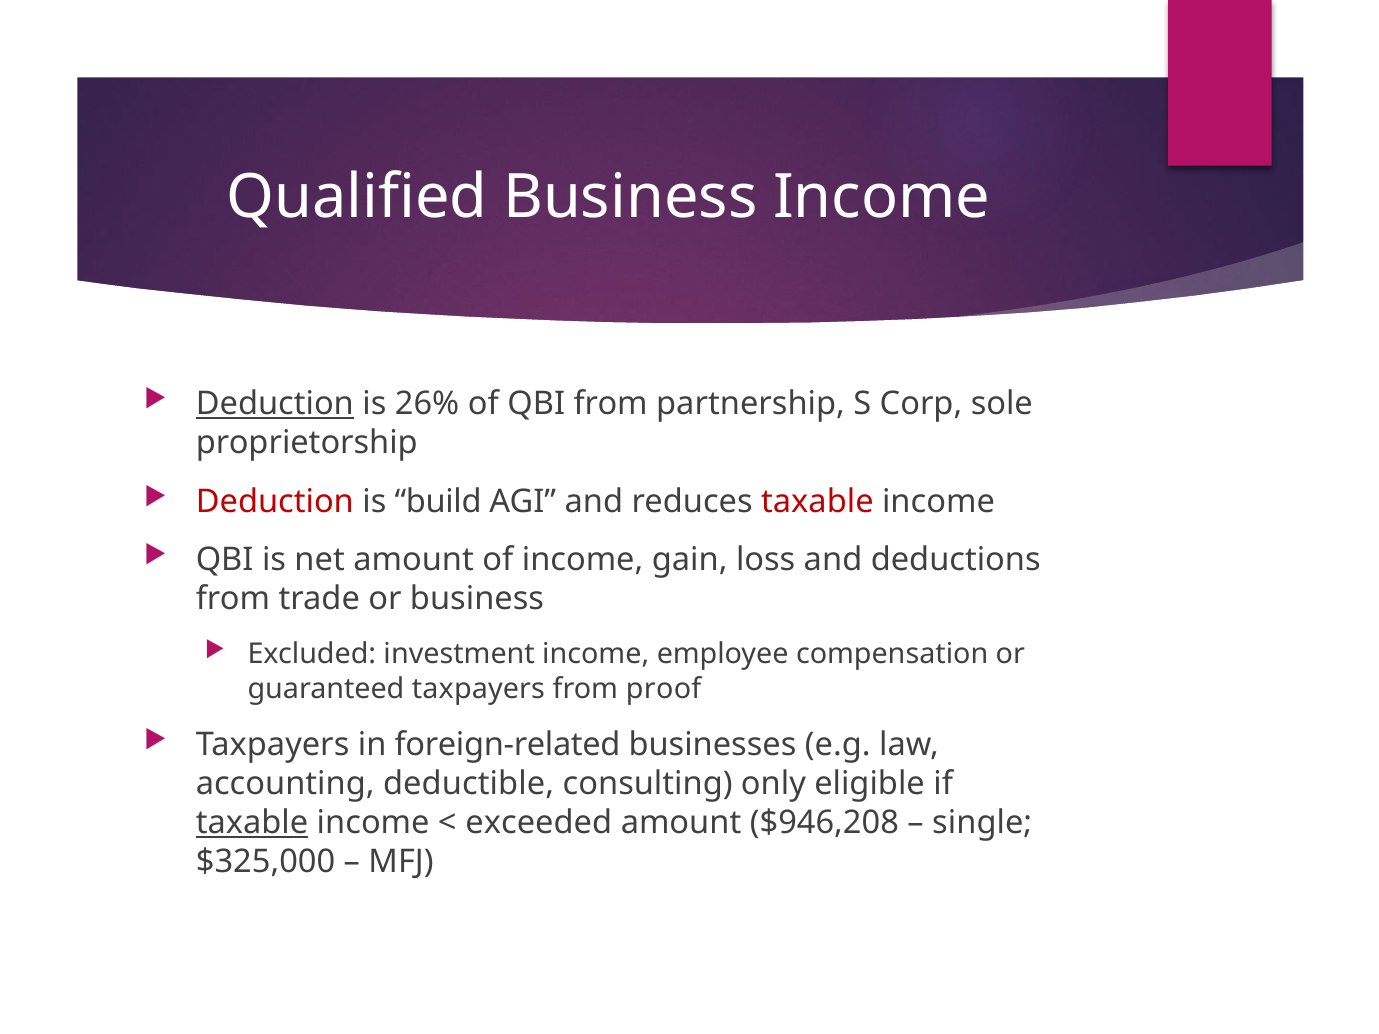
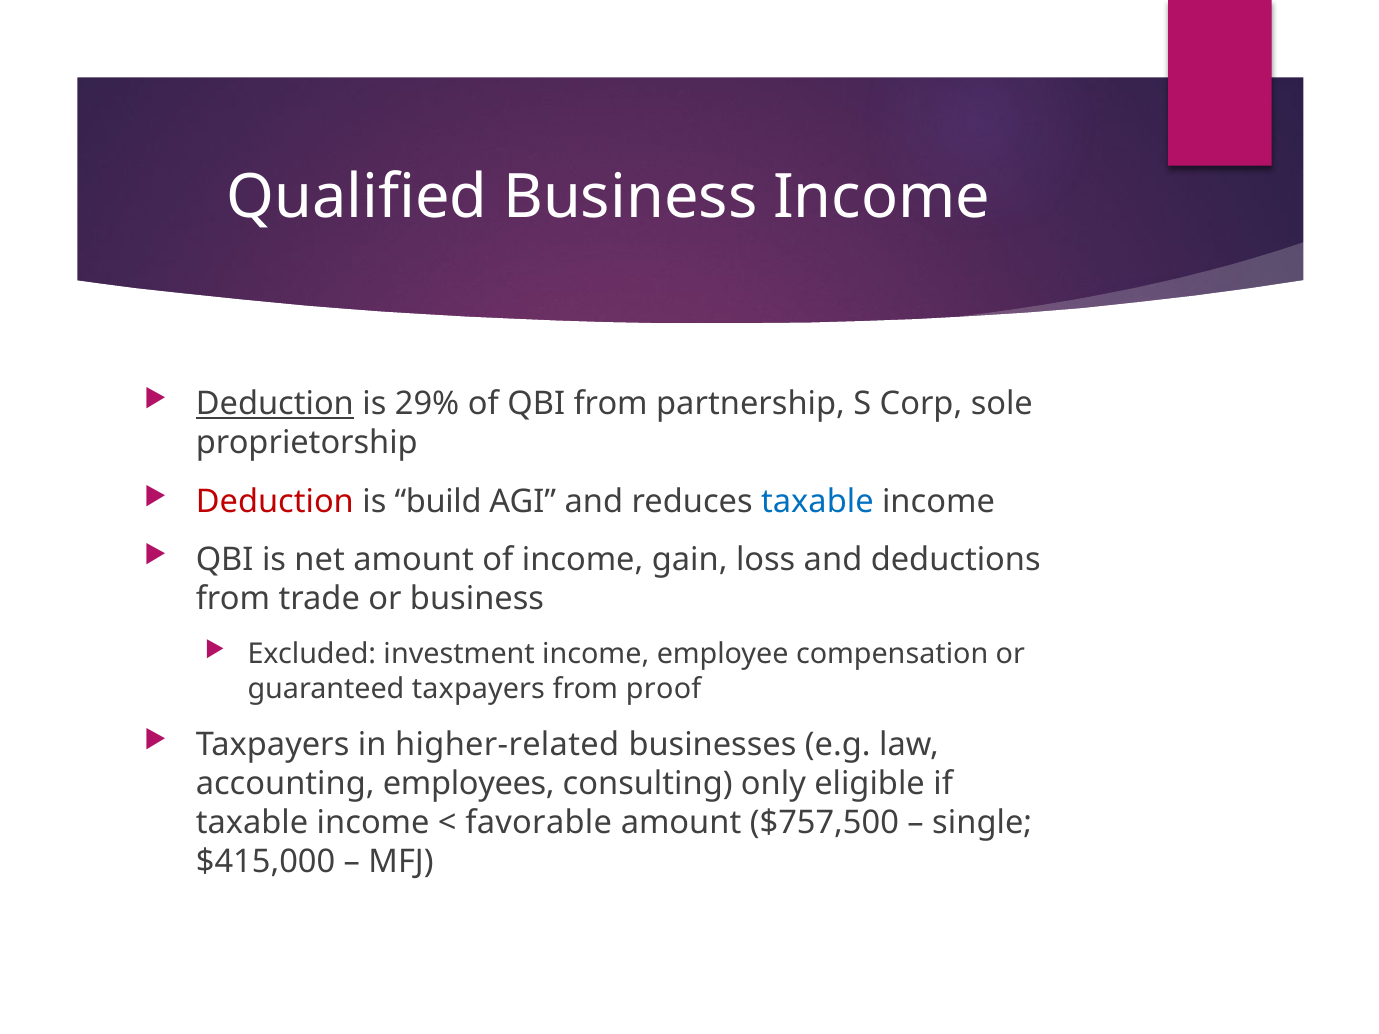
26%: 26% -> 29% (427, 404)
taxable colour: red -> blue (817, 501)
foreign-related: foreign-related -> higher-related (507, 745)
deductible: deductible -> employees (469, 784)
taxable underline: present -> none (252, 823)
exceeded: exceeded -> favorable (539, 823)
$946,208: $946,208 -> $757,500 (824, 823)
$325,000: $325,000 -> $415,000 (266, 862)
